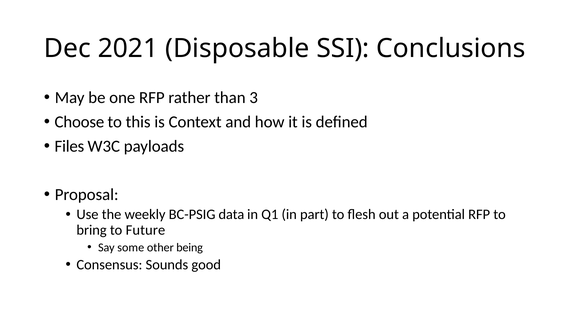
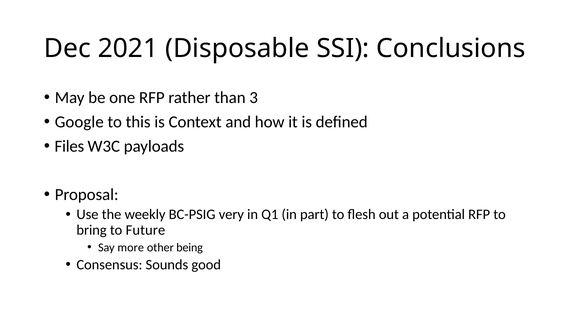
Choose: Choose -> Google (79, 122)
data: data -> very (231, 214)
some: some -> more (131, 247)
